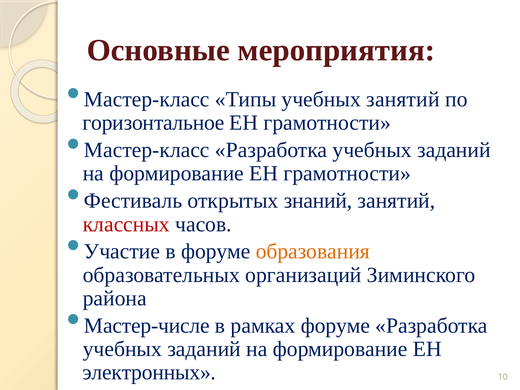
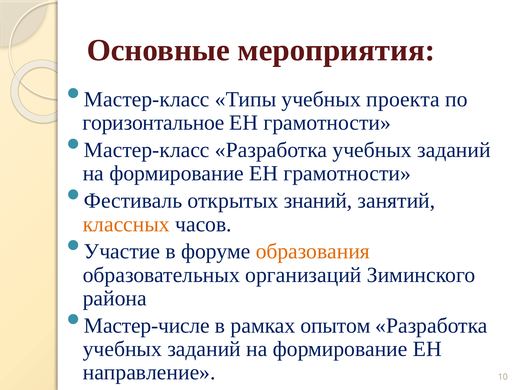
учебных занятий: занятий -> проекта (403, 99)
классных colour: red -> orange (126, 224)
рамках форуме: форуме -> опытом (335, 326)
электронных: электронных -> направление (149, 372)
